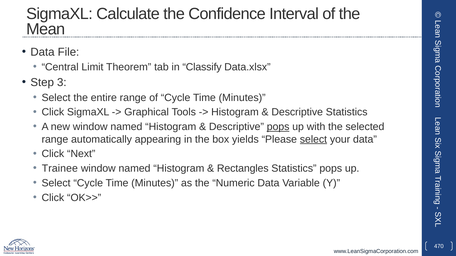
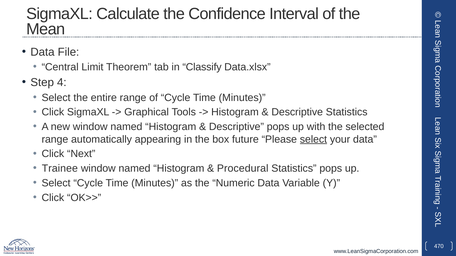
3: 3 -> 4 (62, 83)
pops underline: present -> none (278, 127)
yields: yields -> future (245, 140)
Rectangles: Rectangles -> Procedural (243, 169)
